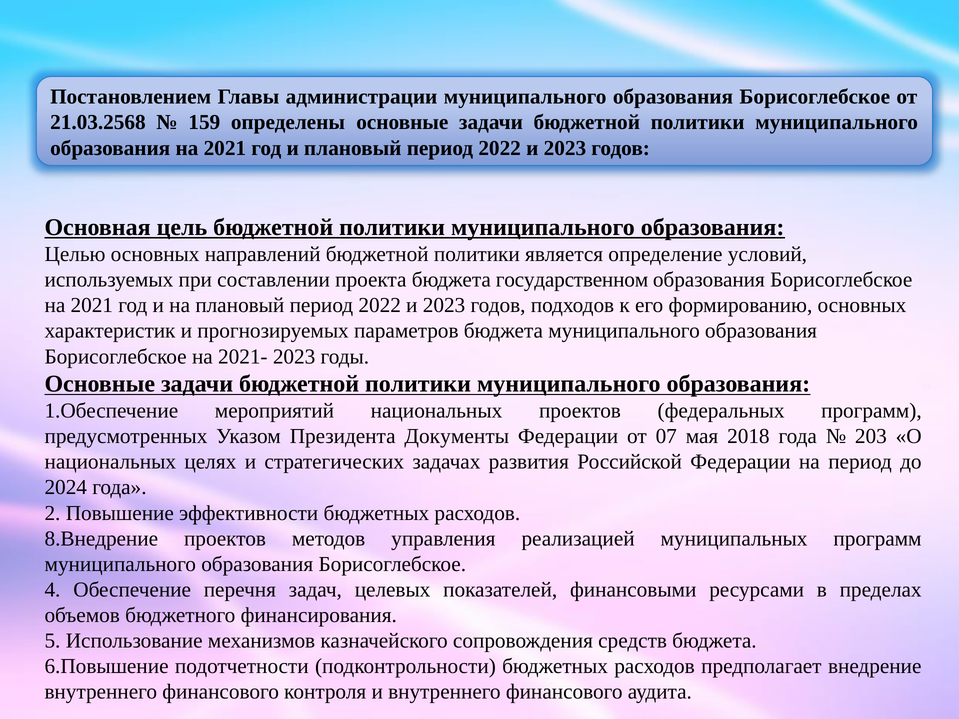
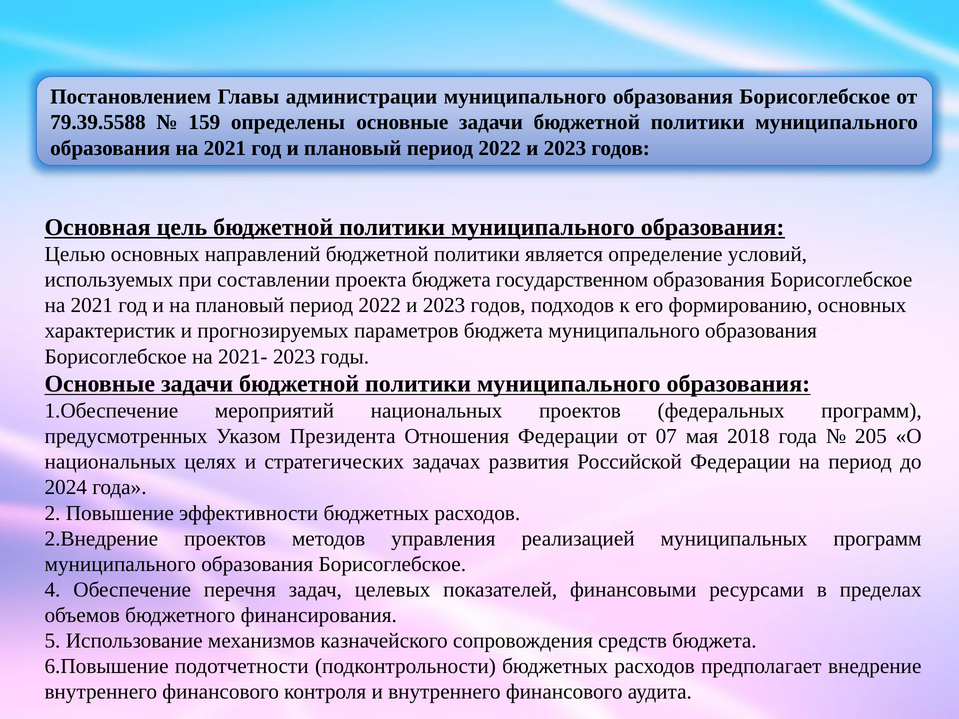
21.03.2568: 21.03.2568 -> 79.39.5588 (98, 123)
Документы: Документы -> Отношения (457, 436)
203: 203 -> 205 (871, 436)
8.Внедрение: 8.Внедрение -> 2.Внедрение (101, 539)
